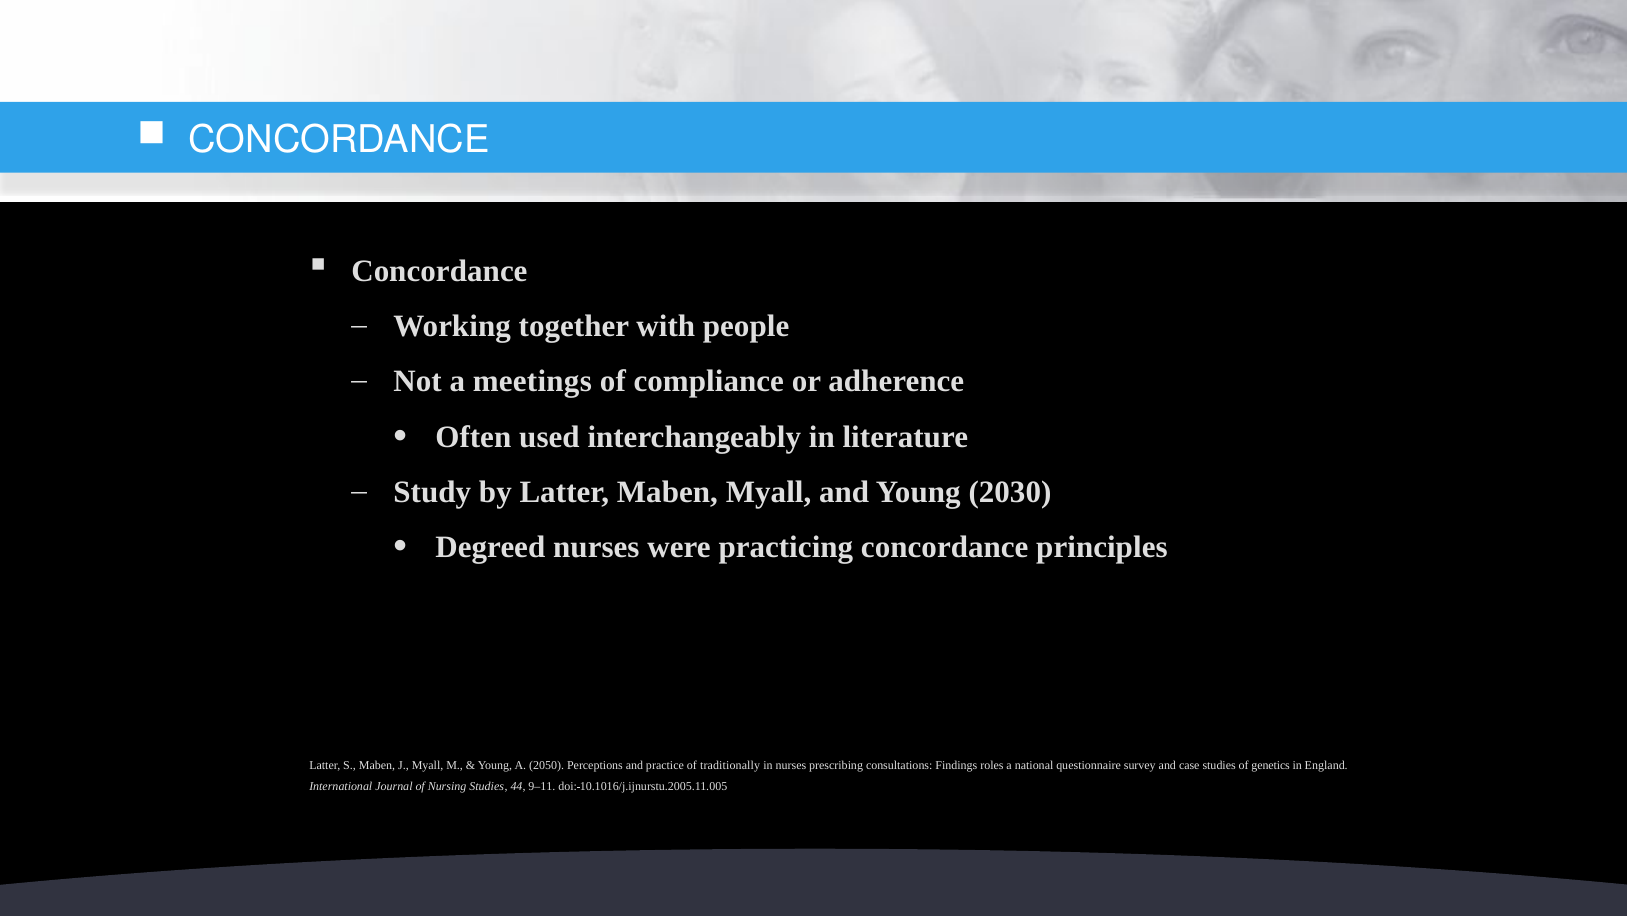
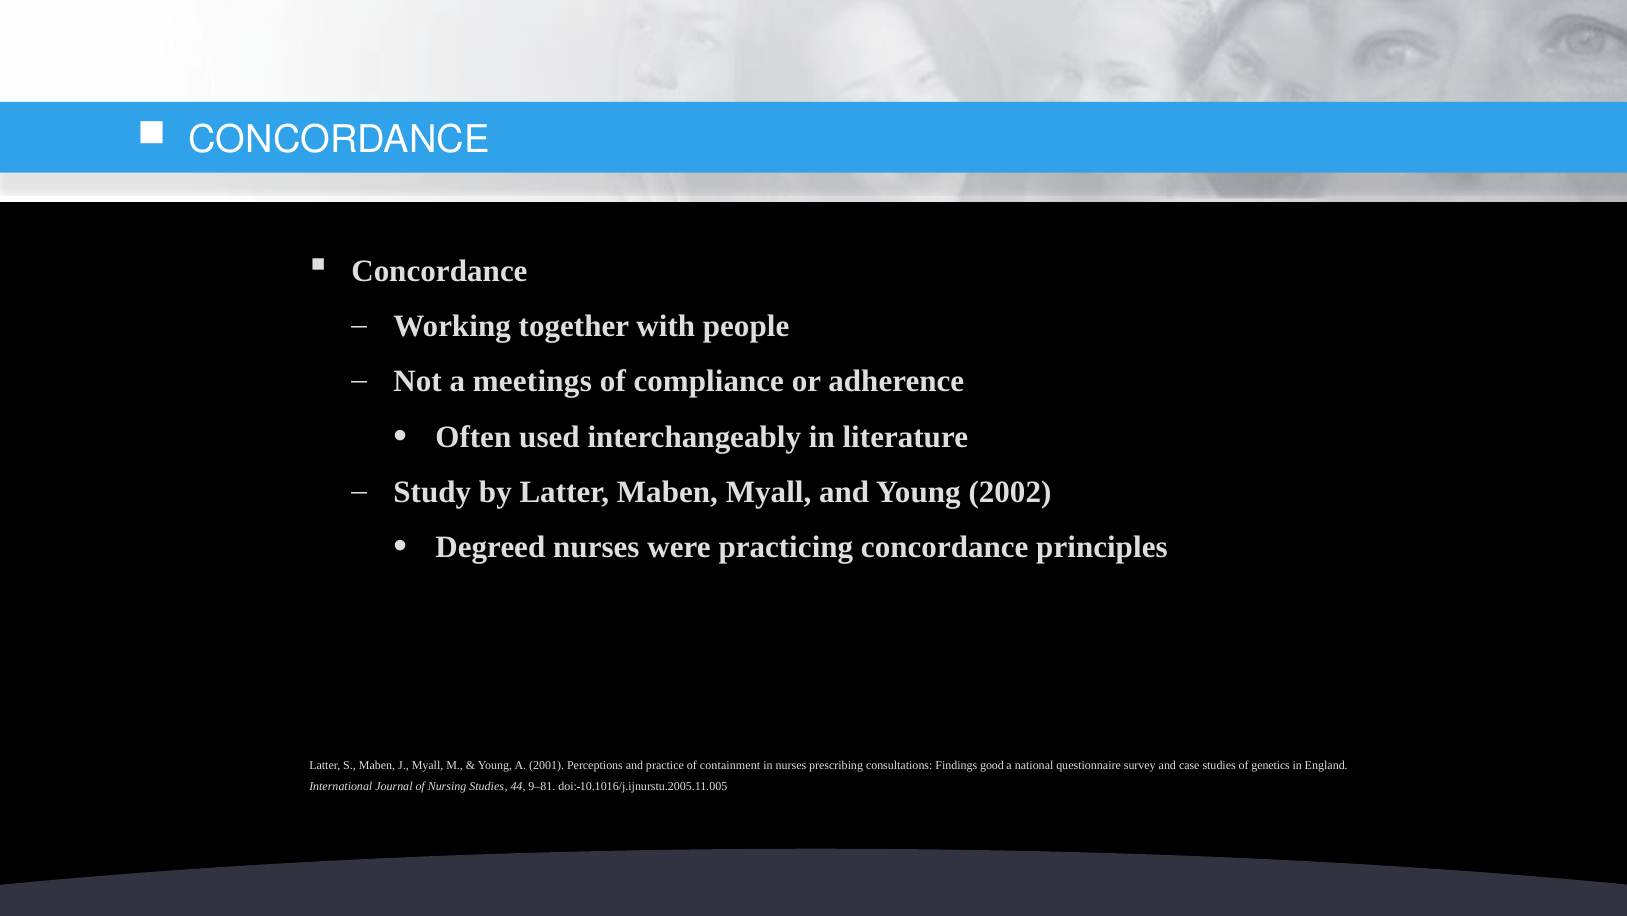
2030: 2030 -> 2002 (1010, 492)
2050: 2050 -> 2001 (547, 765)
traditionally: traditionally -> containment (730, 765)
roles: roles -> good (992, 765)
9–11: 9–11 -> 9–81 (542, 786)
